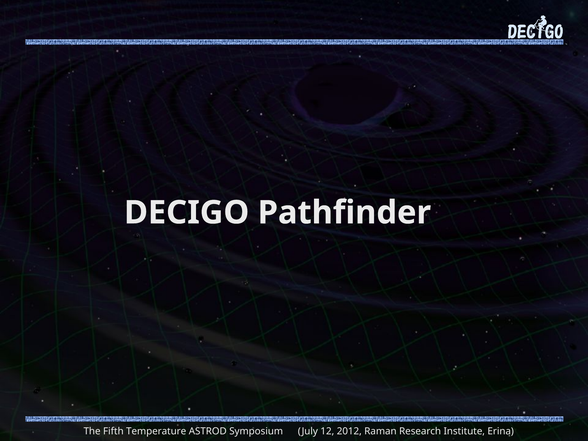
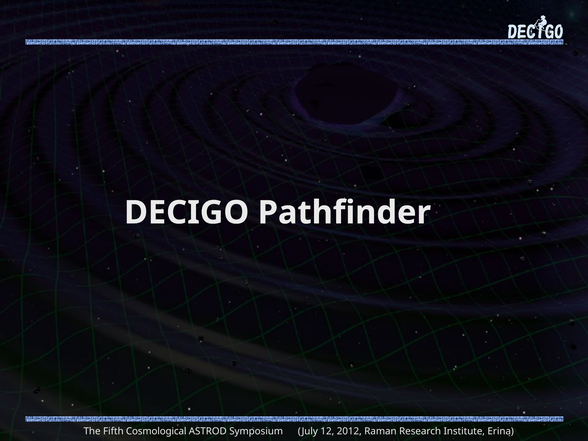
Temperature: Temperature -> Cosmological (156, 431)
